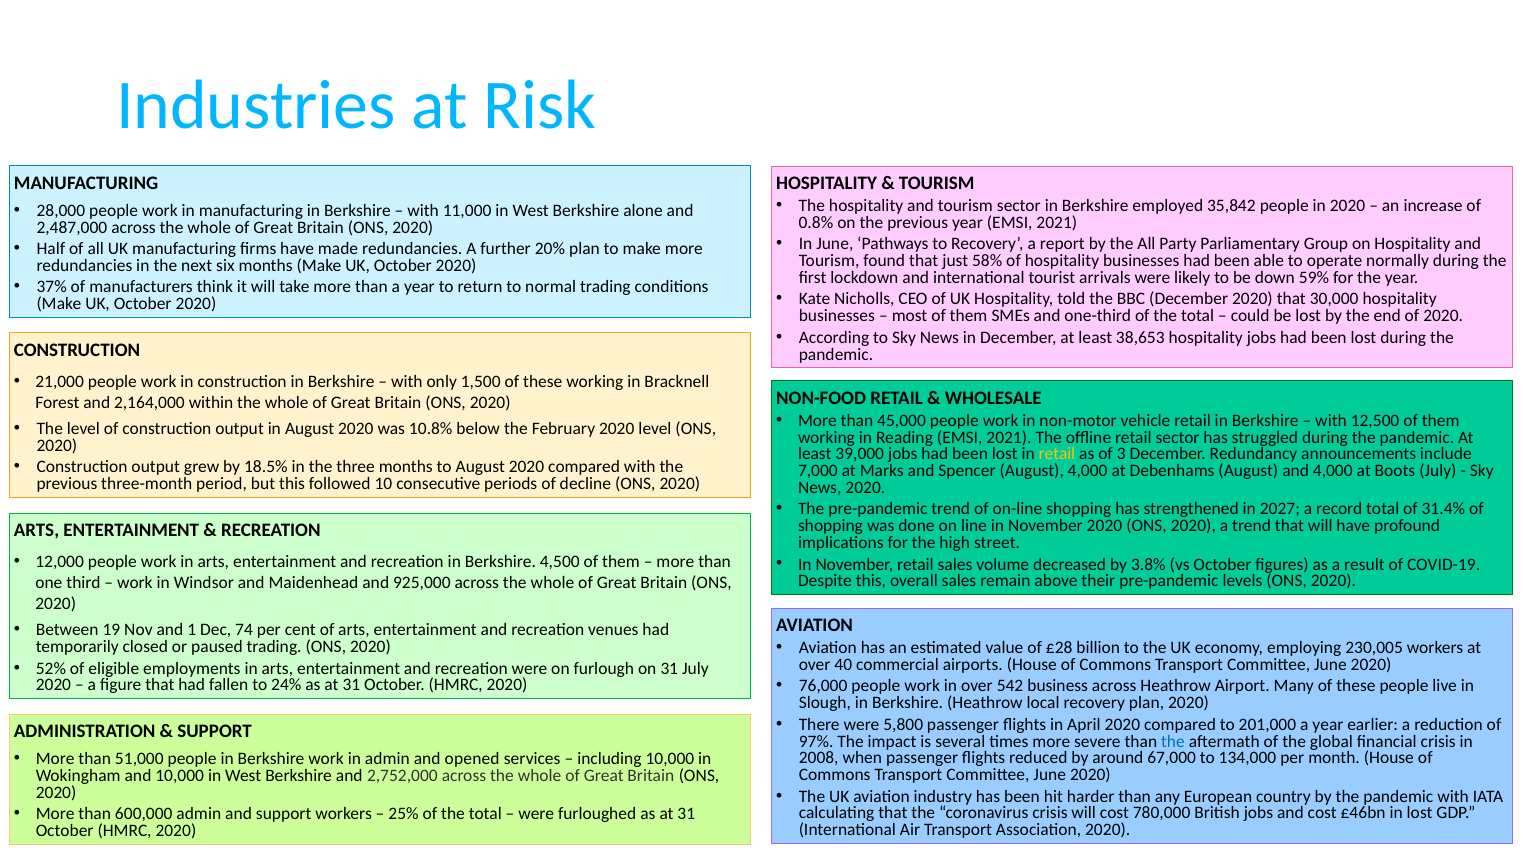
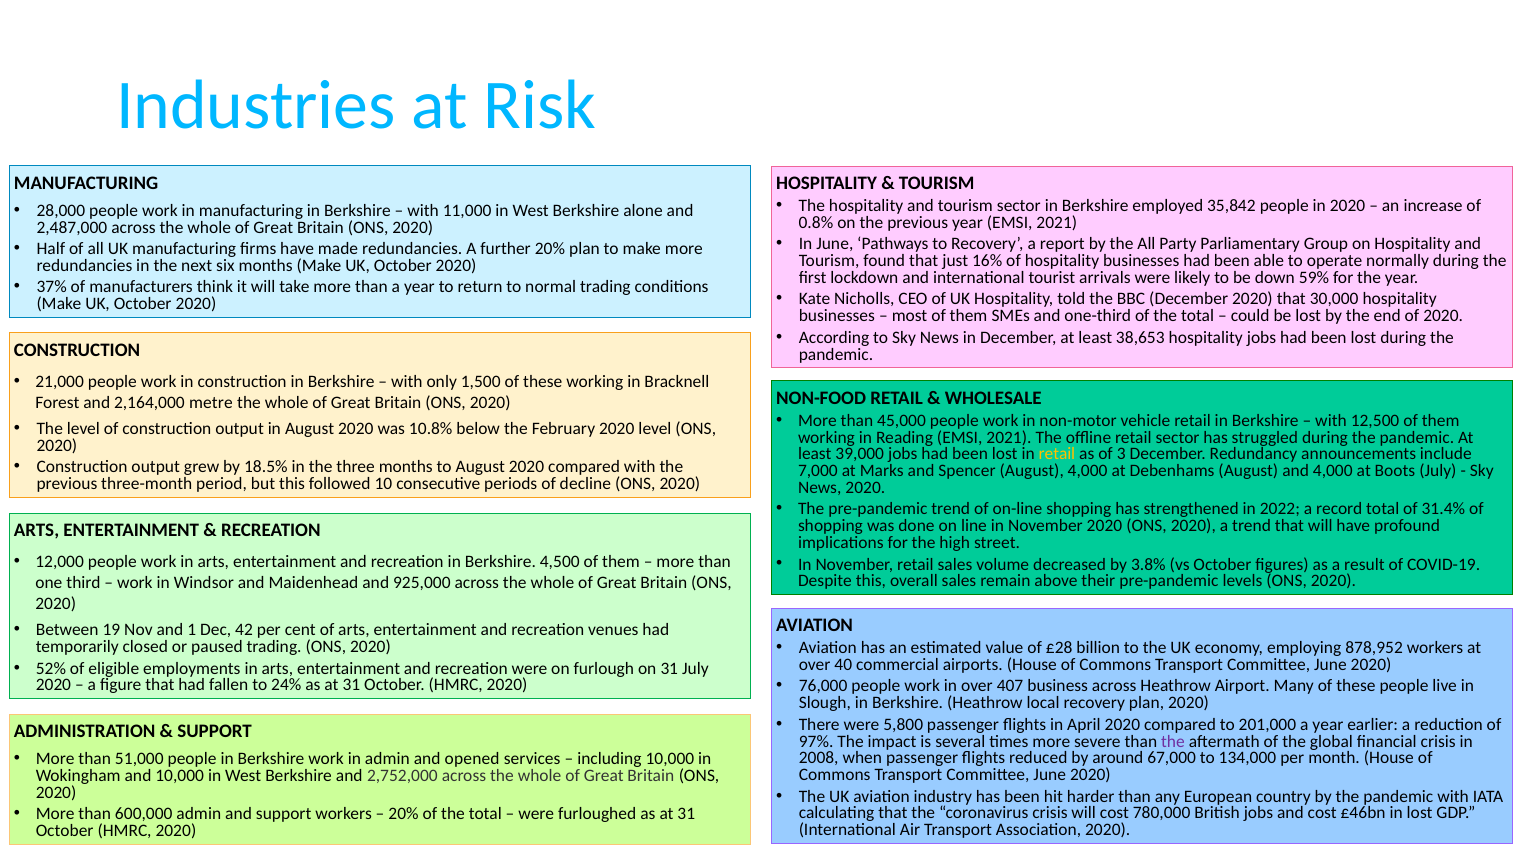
58%: 58% -> 16% (987, 261)
within: within -> metre (211, 402)
2027: 2027 -> 2022 (1280, 509)
74: 74 -> 42 (244, 630)
230,005: 230,005 -> 878,952 (1374, 648)
542: 542 -> 407 (1010, 686)
the colour: blue -> purple (1173, 741)
25%: 25% -> 20% (404, 814)
